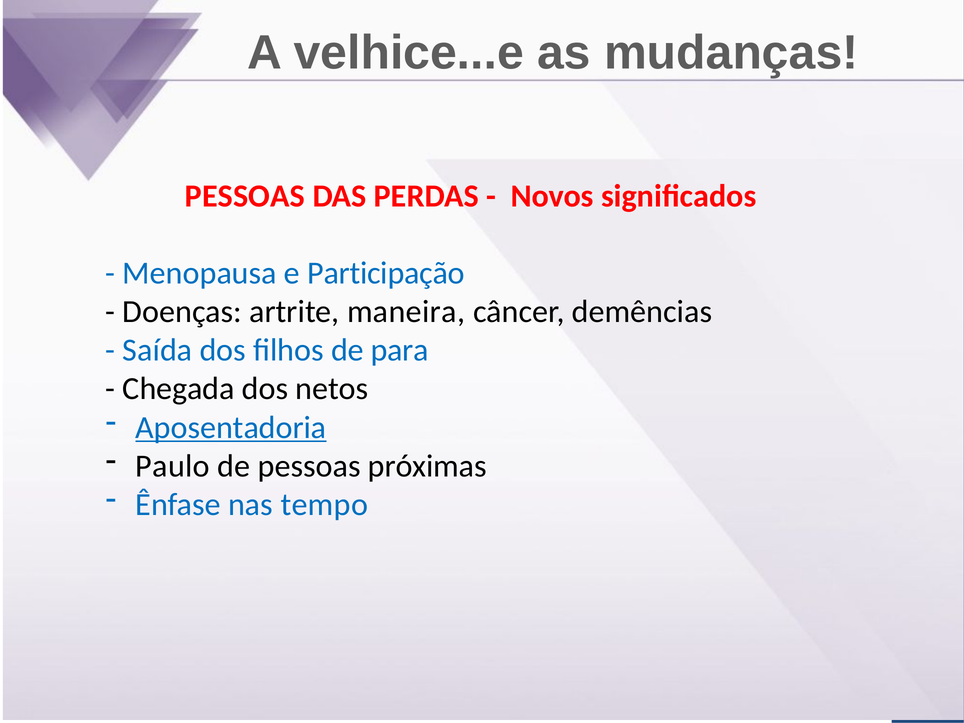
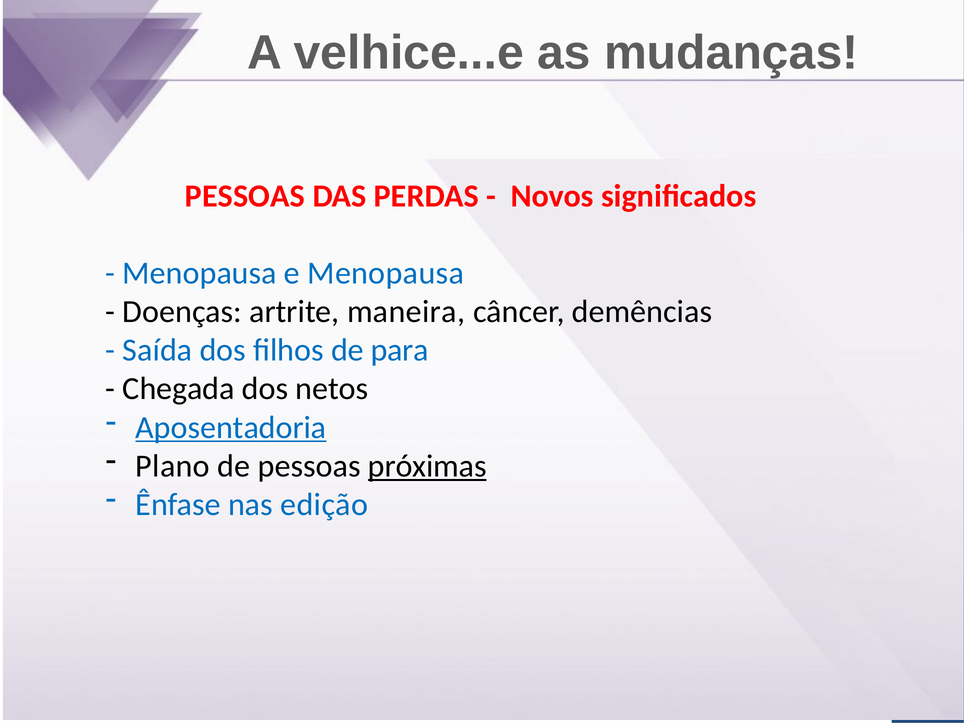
e Participação: Participação -> Menopausa (386, 273)
Paulo: Paulo -> Plano (173, 466)
próximas underline: none -> present (427, 466)
tempo: tempo -> edição (324, 505)
